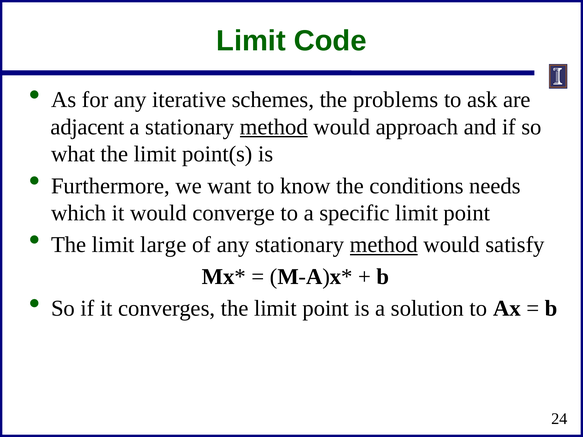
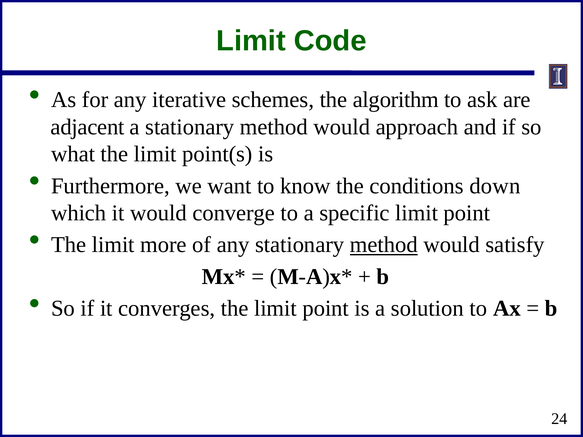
problems: problems -> algorithm (396, 100)
method underline: present -> none (274, 127)
needs: needs -> down (495, 186)
large: large -> more (163, 245)
